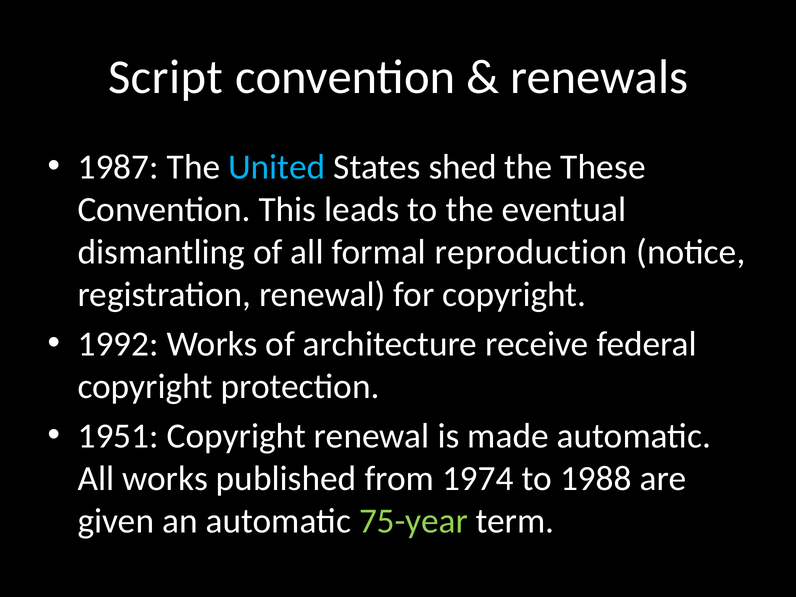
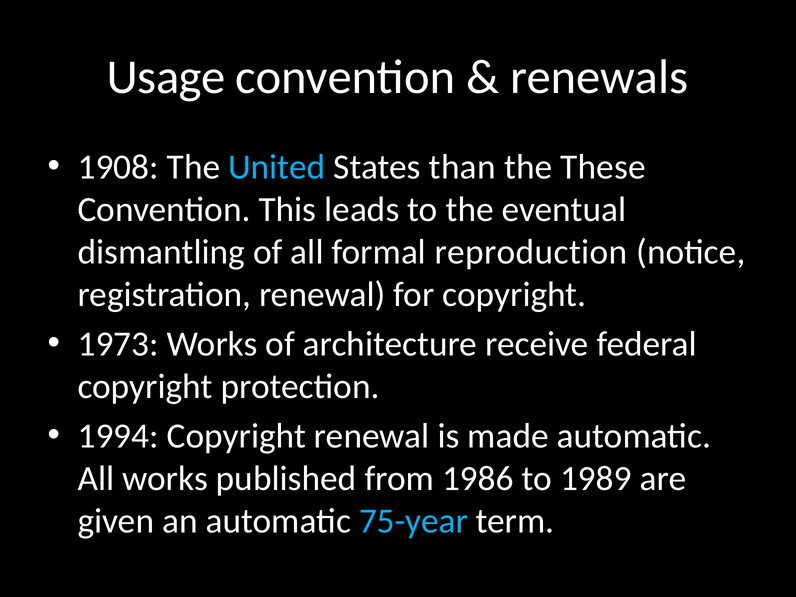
Script: Script -> Usage (166, 77)
1987: 1987 -> 1908 (118, 167)
shed: shed -> than (462, 167)
1992: 1992 -> 1973 (118, 344)
1951: 1951 -> 1994 (118, 436)
1974: 1974 -> 1986 (478, 478)
1988: 1988 -> 1989 (596, 478)
75-year colour: light green -> light blue (413, 521)
